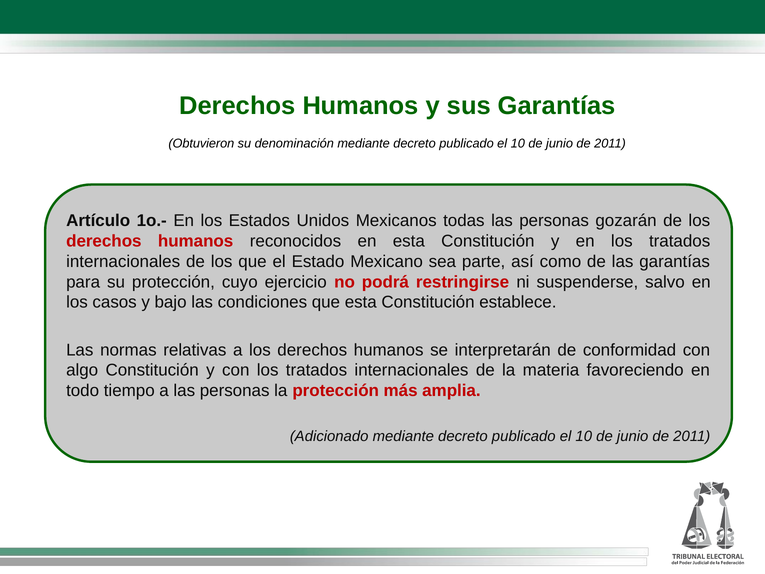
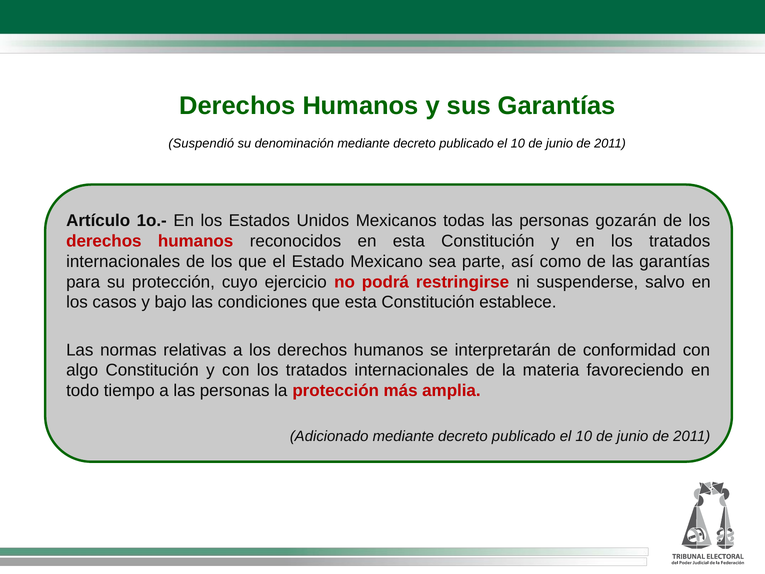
Obtuvieron: Obtuvieron -> Suspendió (201, 143)
